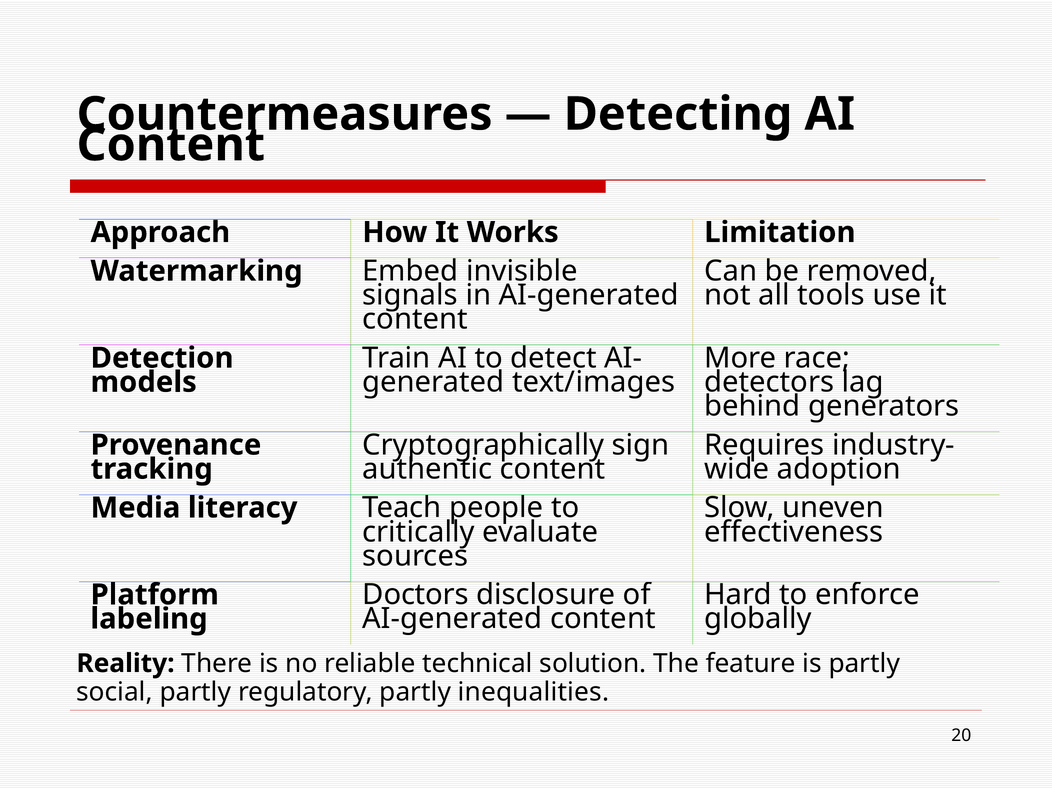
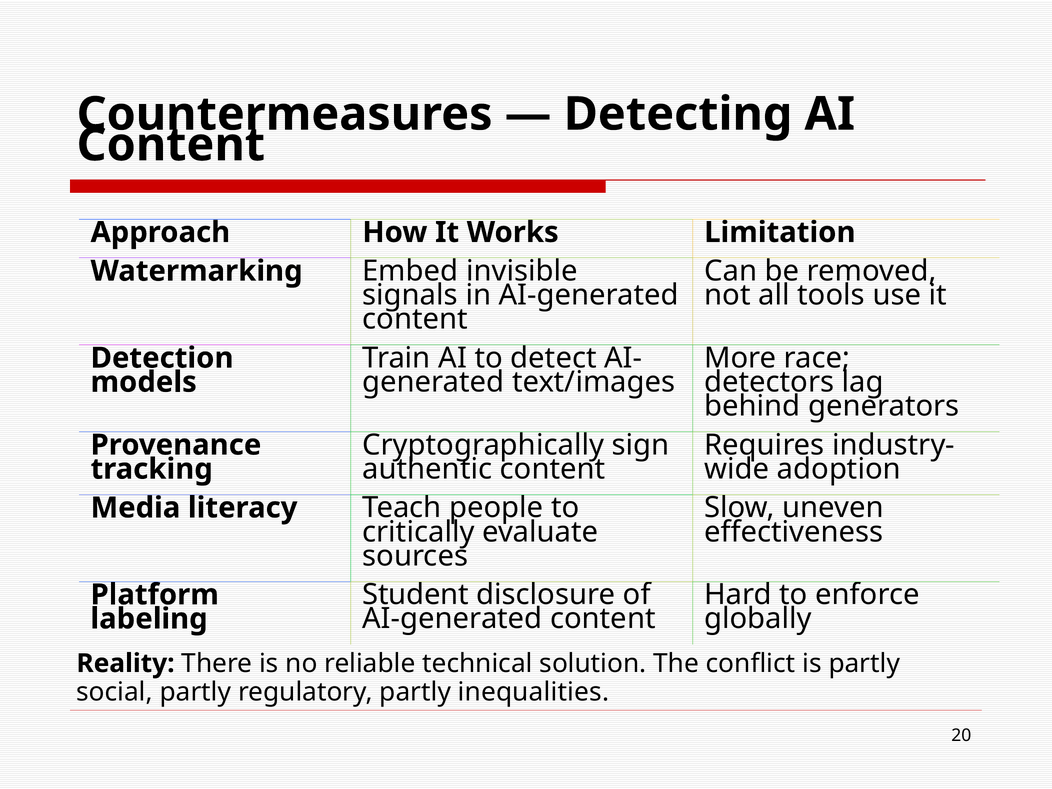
Doctors: Doctors -> Student (416, 595)
feature: feature -> conflict (751, 663)
